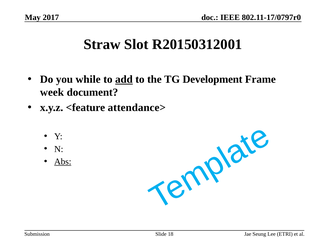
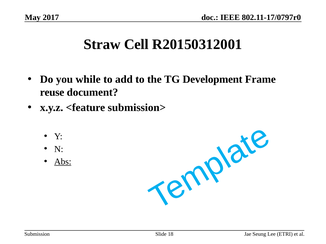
Slot: Slot -> Cell (136, 44)
add underline: present -> none (124, 80)
week: week -> reuse (52, 93)
attendance>: attendance> -> submission> (137, 108)
